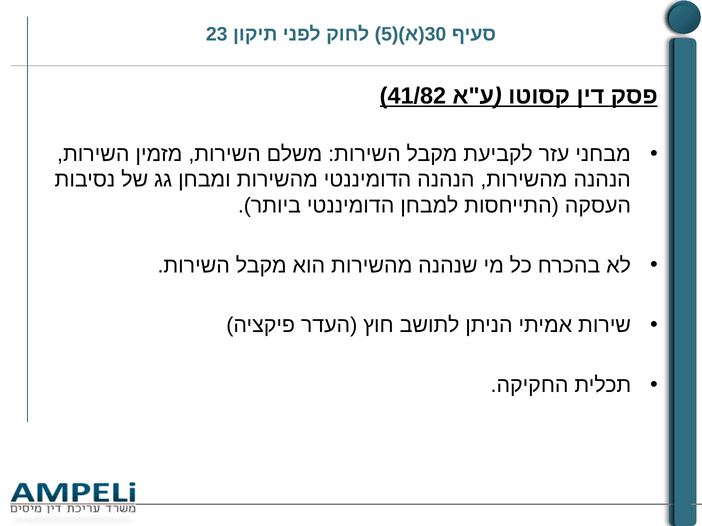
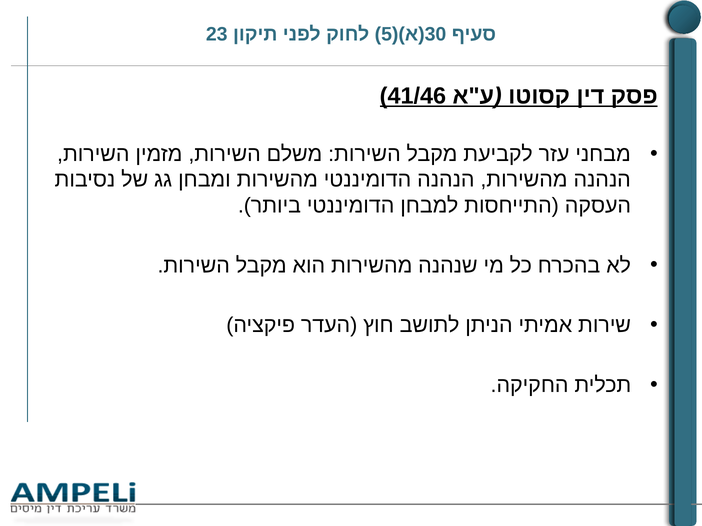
41/82: 41/82 -> 41/46 (417, 96)
